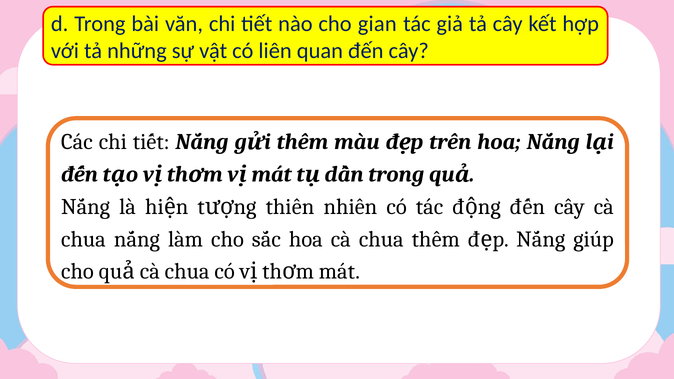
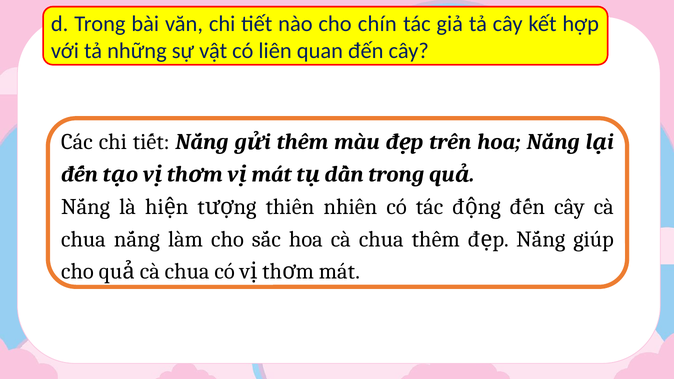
gian: gian -> chín (377, 24)
